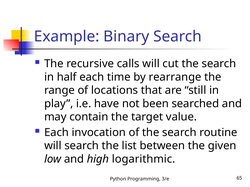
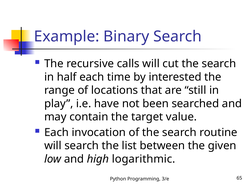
rearrange: rearrange -> interested (175, 77)
